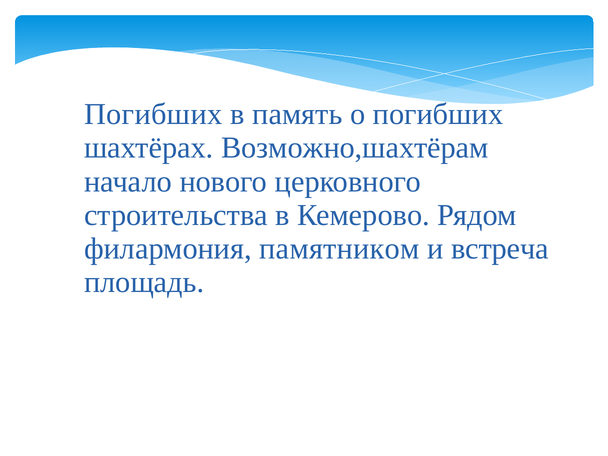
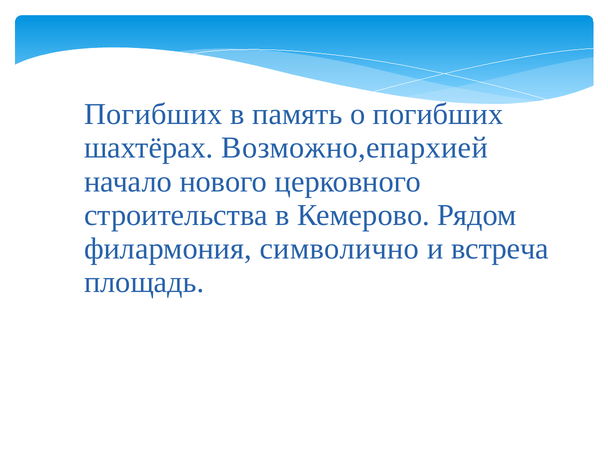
Возможно,шахтёрам: Возможно,шахтёрам -> Возможно,епархией (355, 148)
памятником: памятником -> символично (339, 249)
